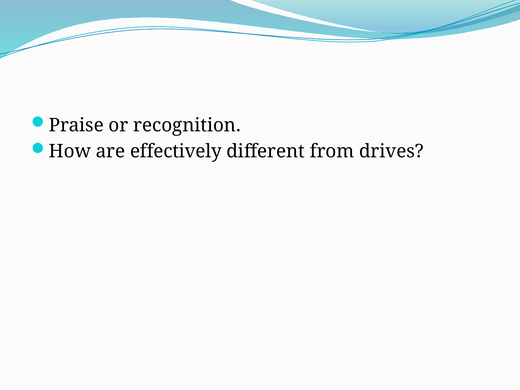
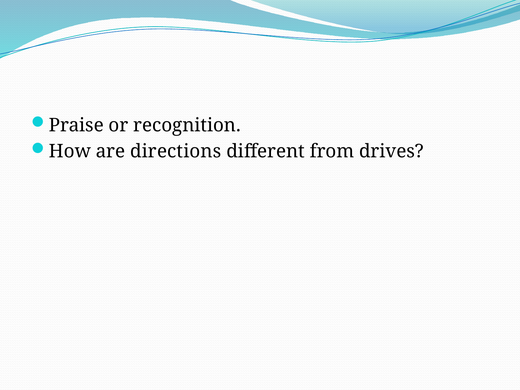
effectively: effectively -> directions (176, 151)
